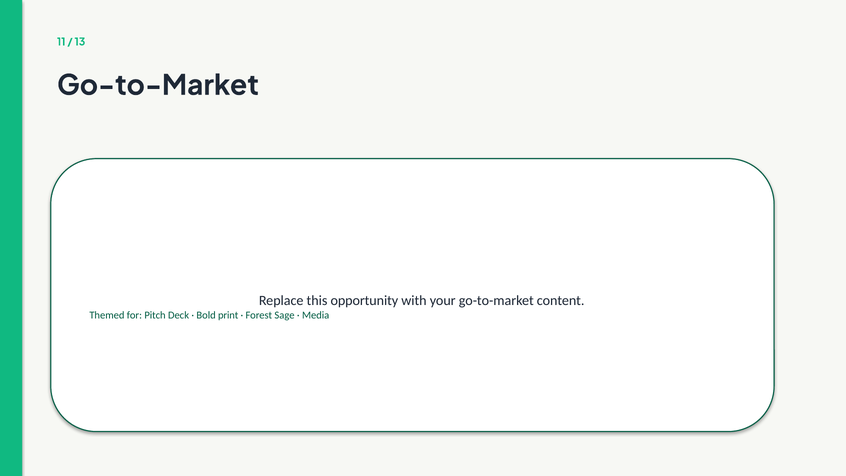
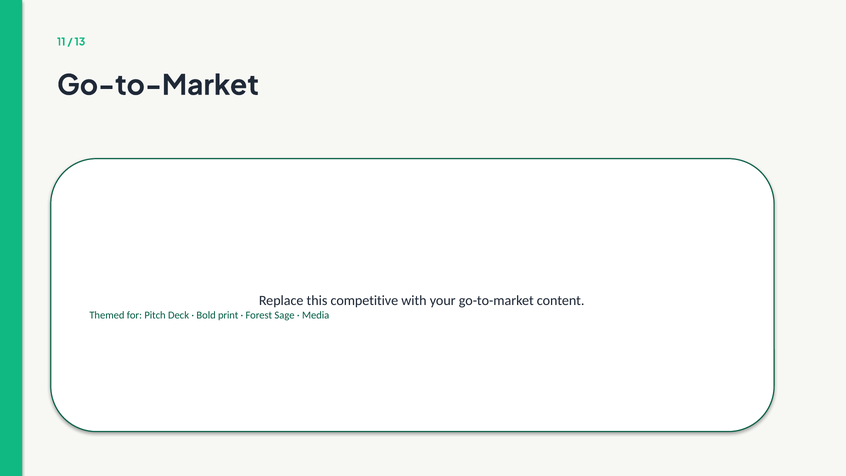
opportunity: opportunity -> competitive (364, 301)
